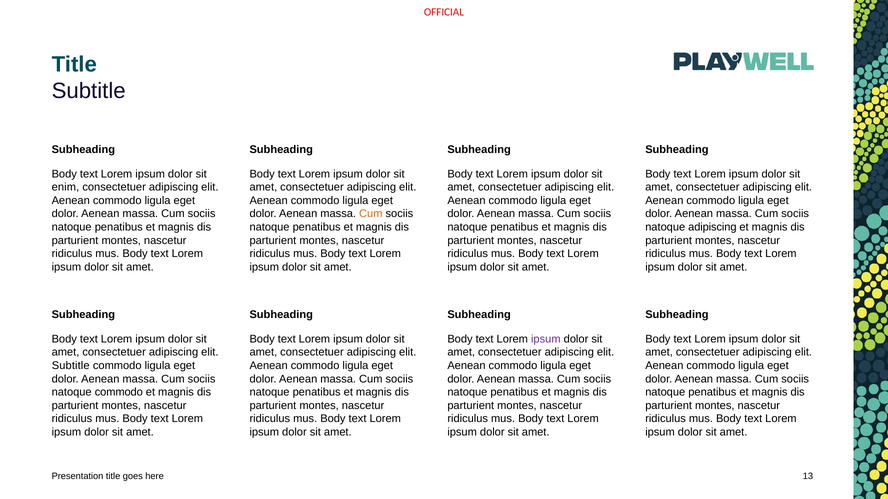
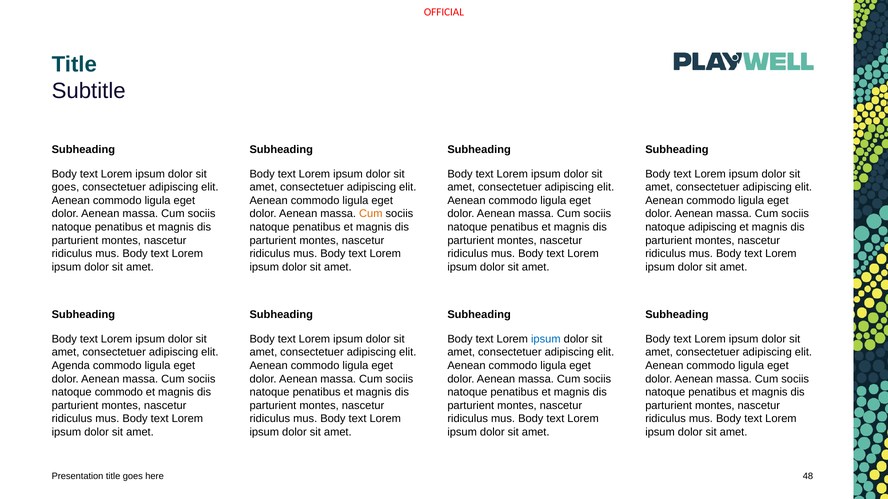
enim: enim -> goes (65, 187)
ipsum colour: purple -> blue (546, 339)
Subtitle: Subtitle -> Agenda (71, 366)
13: 13 -> 48 (808, 477)
